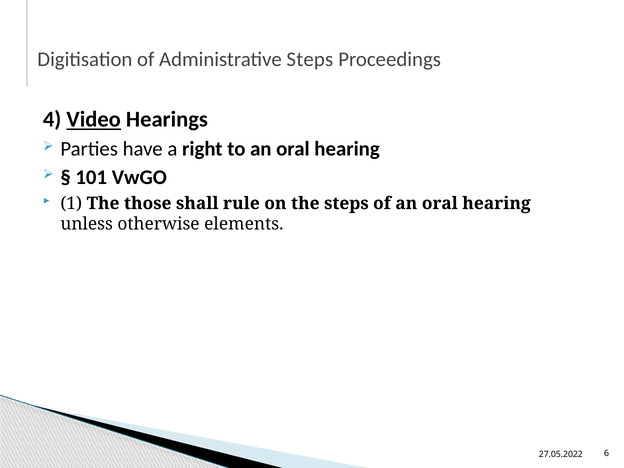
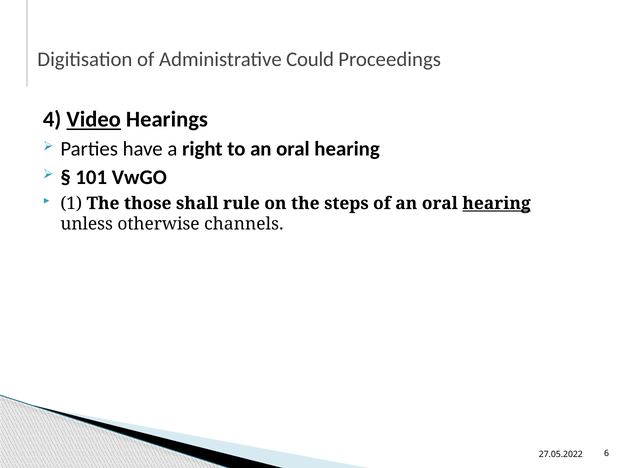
Administrative Steps: Steps -> Could (310, 59)
hearing underline: none -> present (497, 203)
elements: elements -> channels (244, 224)
